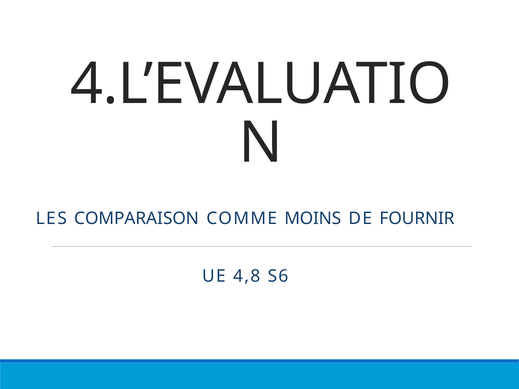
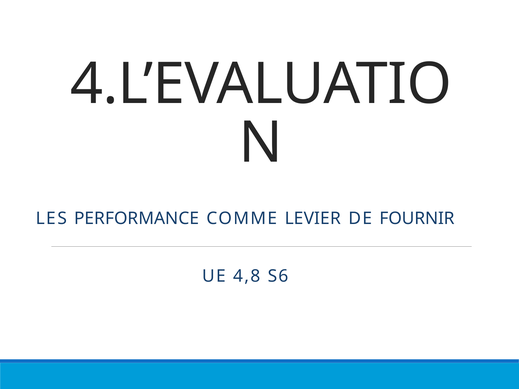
COMPARAISON: COMPARAISON -> PERFORMANCE (137, 219)
MOINS: MOINS -> LEVIER (313, 219)
